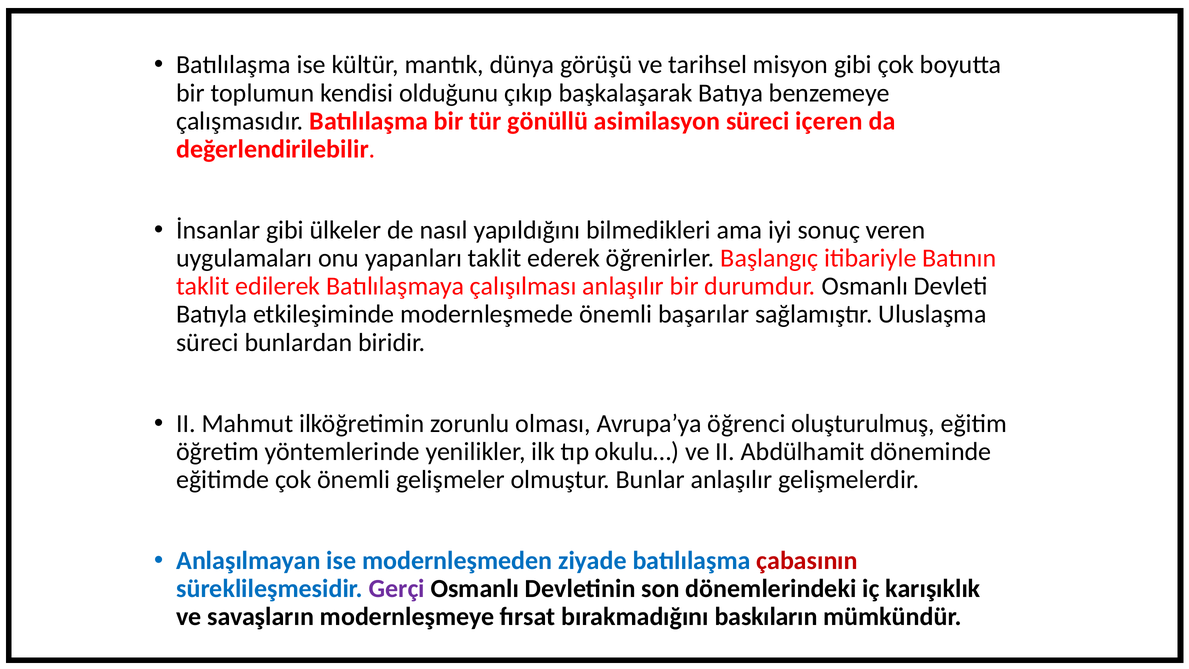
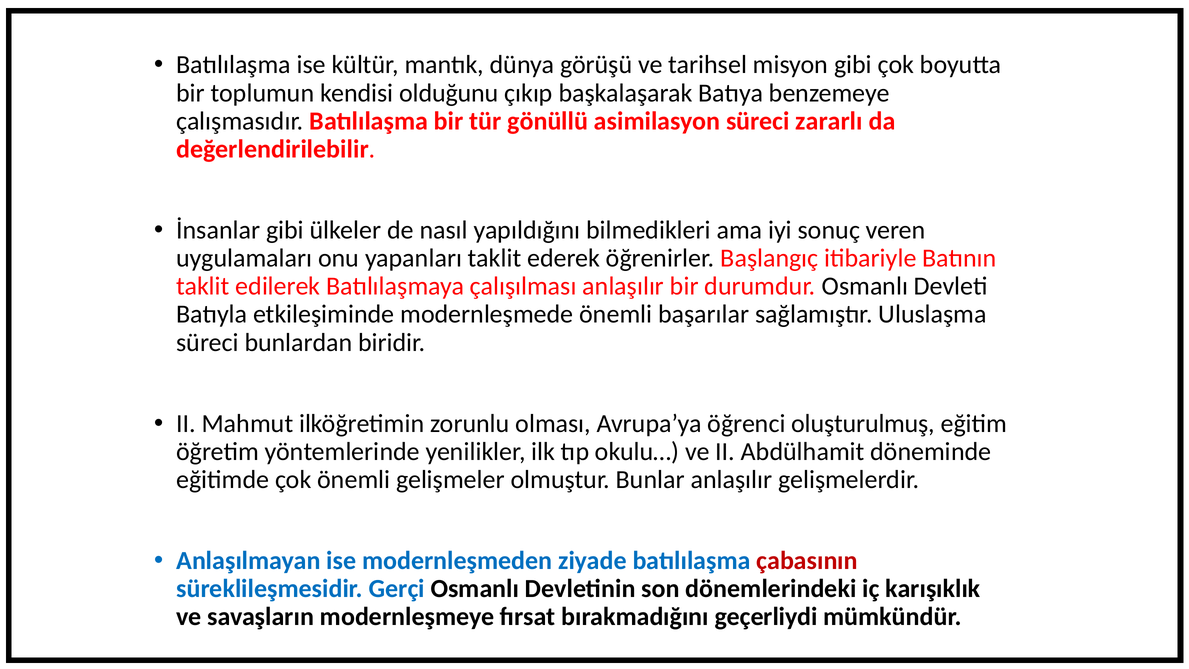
içeren: içeren -> zararlı (829, 121)
Gerçi colour: purple -> blue (397, 589)
baskıların: baskıların -> geçerliydi (766, 617)
